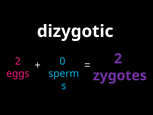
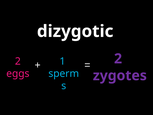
0: 0 -> 1 (62, 61)
